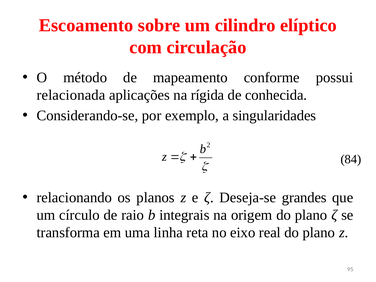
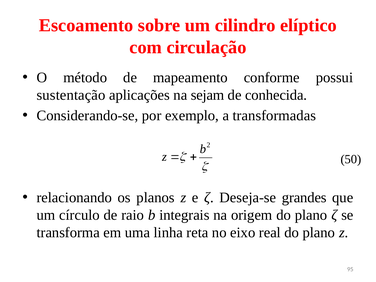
relacionada: relacionada -> sustentação (71, 95)
rígida: rígida -> sejam (208, 95)
singularidades: singularidades -> transformadas (274, 116)
84: 84 -> 50 (351, 159)
